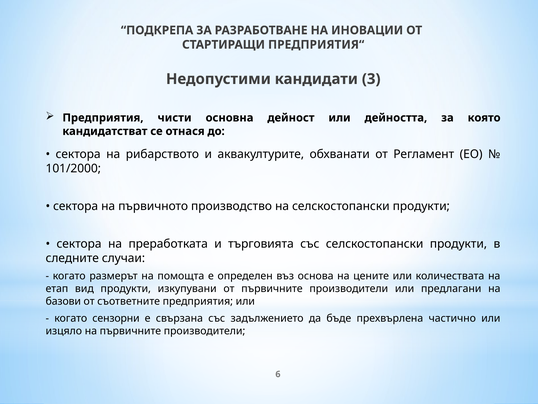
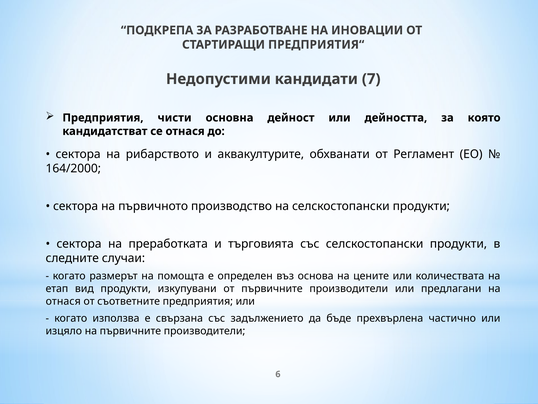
3: 3 -> 7 (371, 79)
101/2000: 101/2000 -> 164/2000 (73, 168)
базови: базови -> отнася (63, 301)
сензорни: сензорни -> използва (116, 318)
